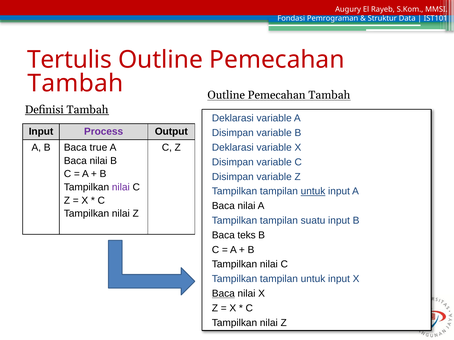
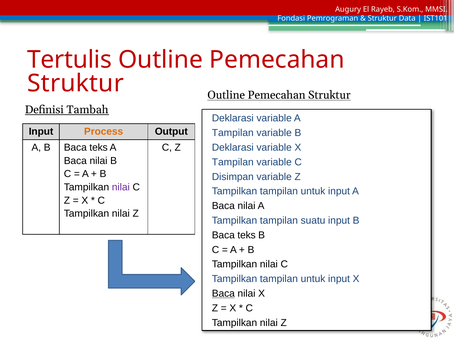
Tambah: Tambah -> Struktur (76, 84)
Tambah: Tambah -> Struktur (329, 95)
Process colour: purple -> orange (104, 132)
Disimpan: Disimpan -> Tampilan (233, 133)
A B Baca true: true -> teks (99, 148)
Disimpan: Disimpan -> Tampilan (233, 162)
untuk underline: present -> none (313, 192)
